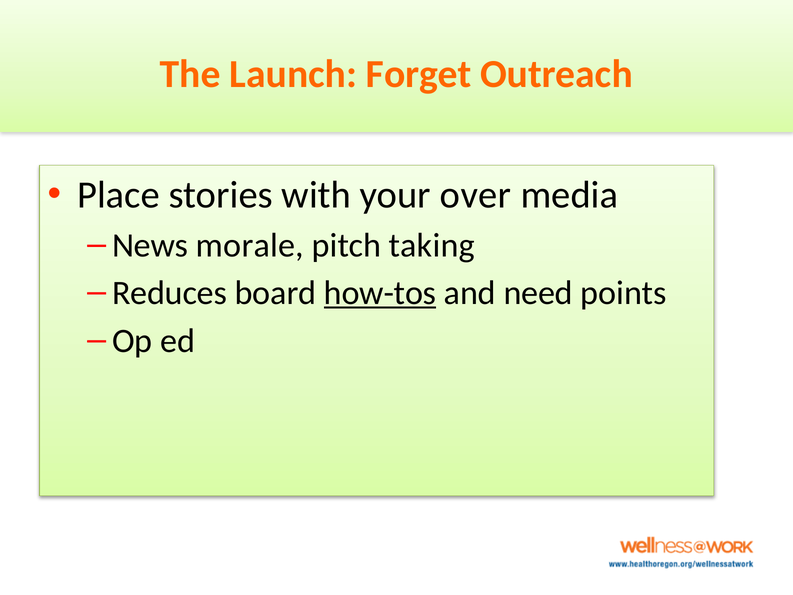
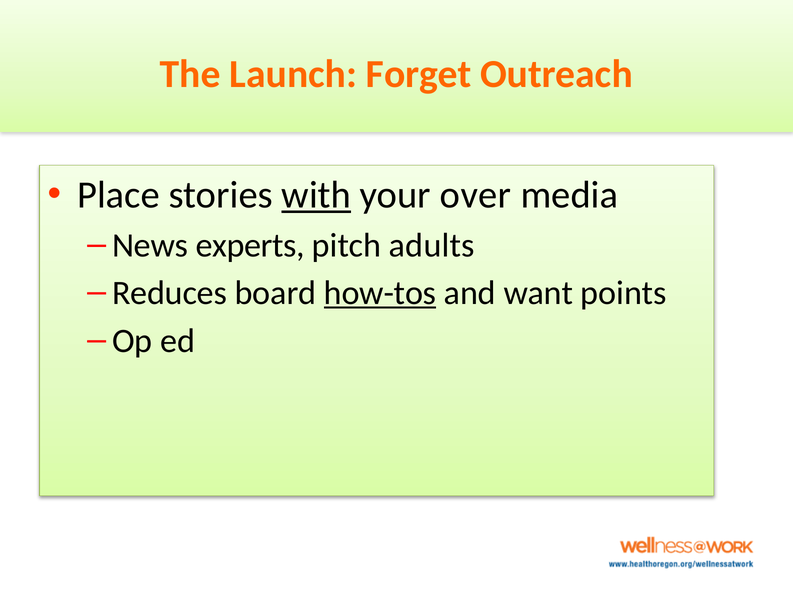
with underline: none -> present (316, 195)
morale: morale -> experts (250, 245)
taking: taking -> adults (432, 245)
need: need -> want (538, 293)
